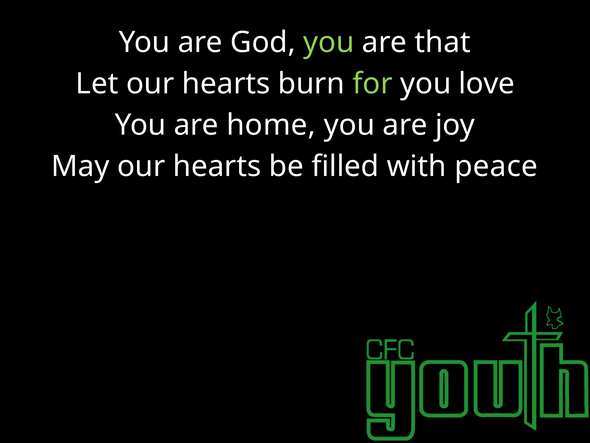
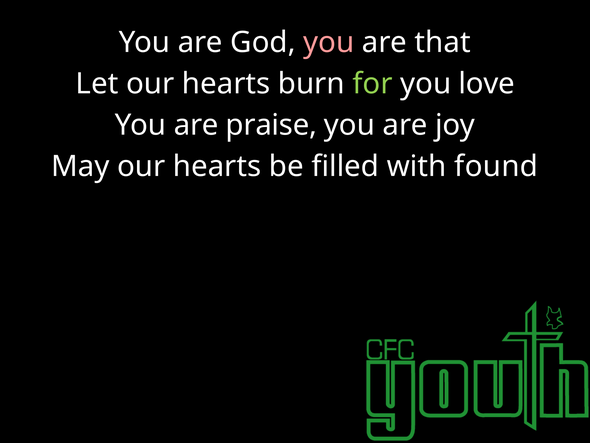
you colour: light green -> pink (329, 42)
home: home -> praise (271, 125)
peace: peace -> found (496, 166)
